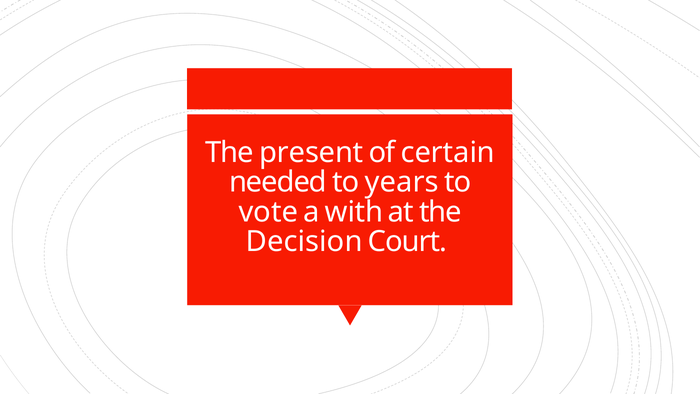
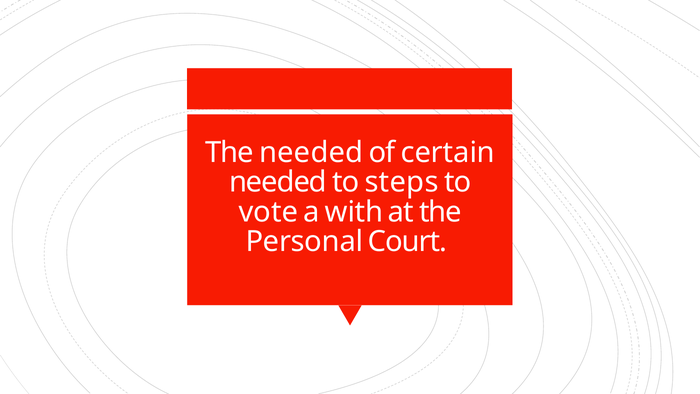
The present: present -> needed (311, 153)
years: years -> steps (402, 182)
Decision: Decision -> Personal (304, 242)
